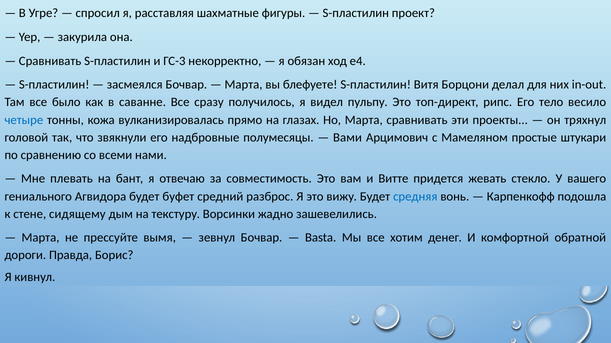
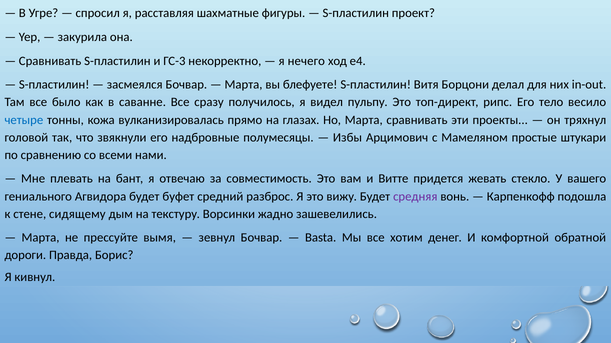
обязан: обязан -> нечего (306, 61)
Вами: Вами -> Избы (348, 138)
средняя colour: blue -> purple (415, 197)
